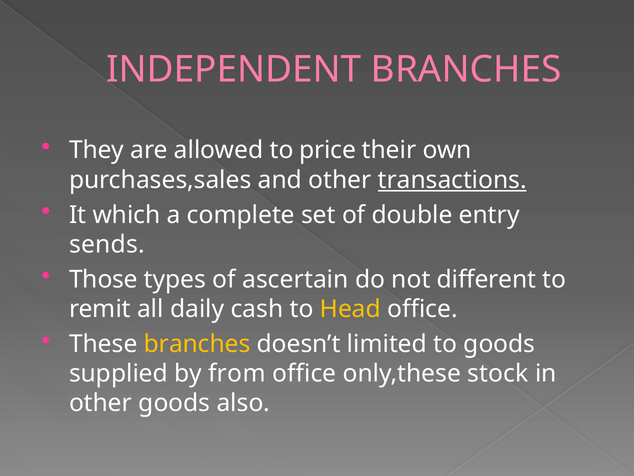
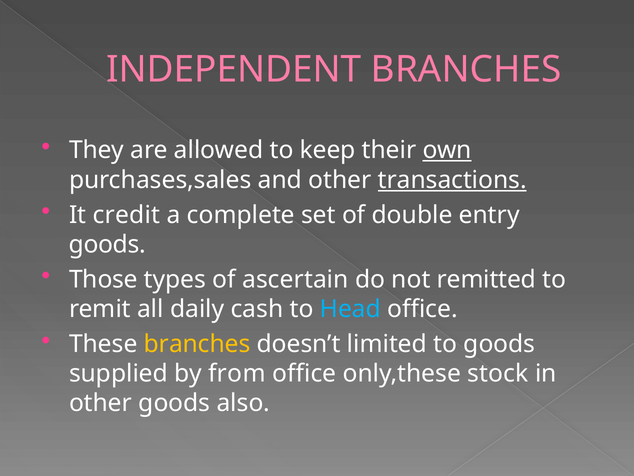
price: price -> keep (328, 150)
own underline: none -> present (447, 150)
which: which -> credit (126, 215)
sends: sends -> goods (107, 244)
different: different -> remitted (486, 279)
Head colour: yellow -> light blue (350, 309)
